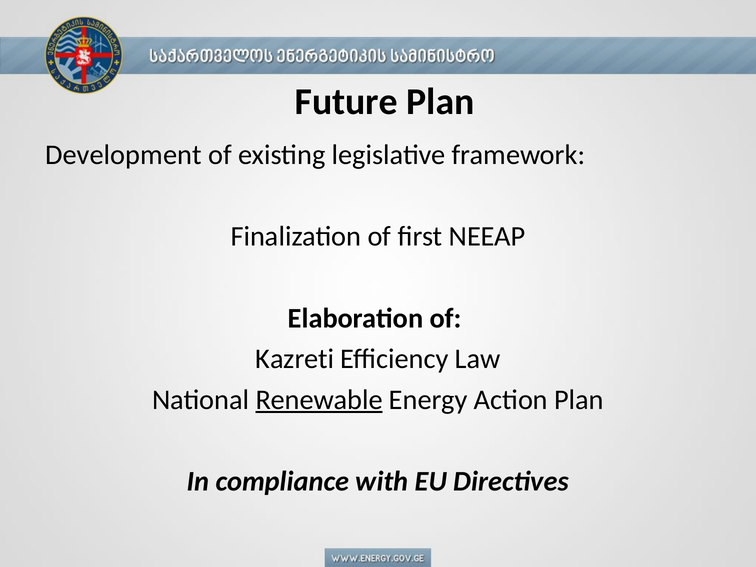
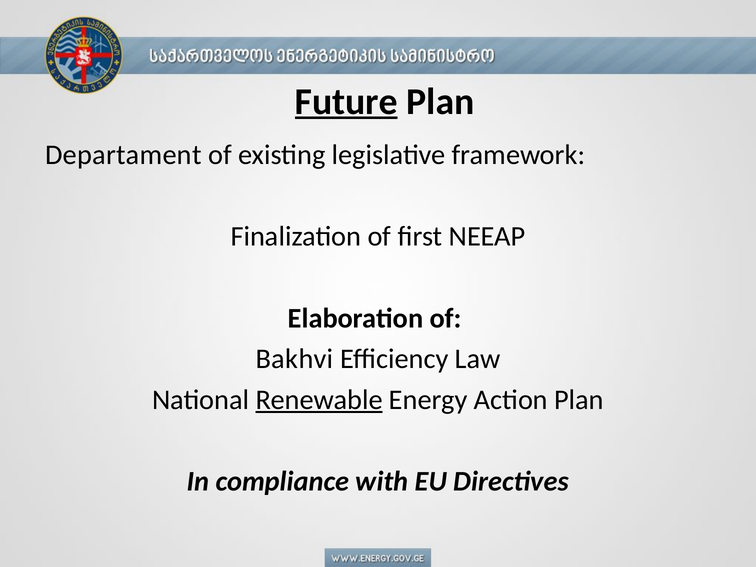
Future underline: none -> present (346, 102)
Development: Development -> Departament (123, 155)
Kazreti: Kazreti -> Bakhvi (295, 359)
